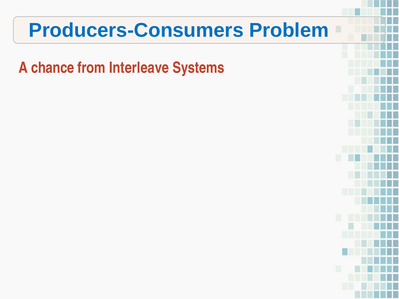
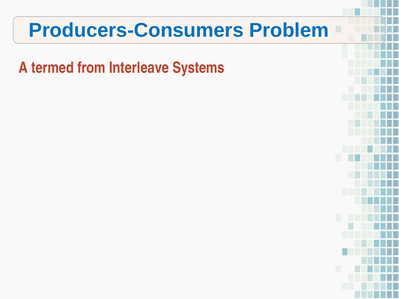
chance: chance -> termed (53, 68)
